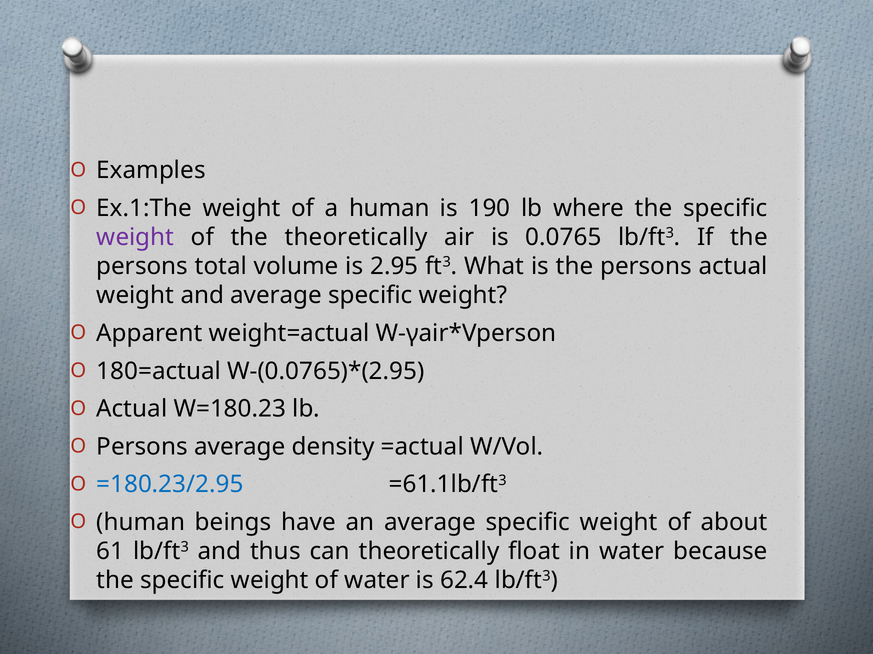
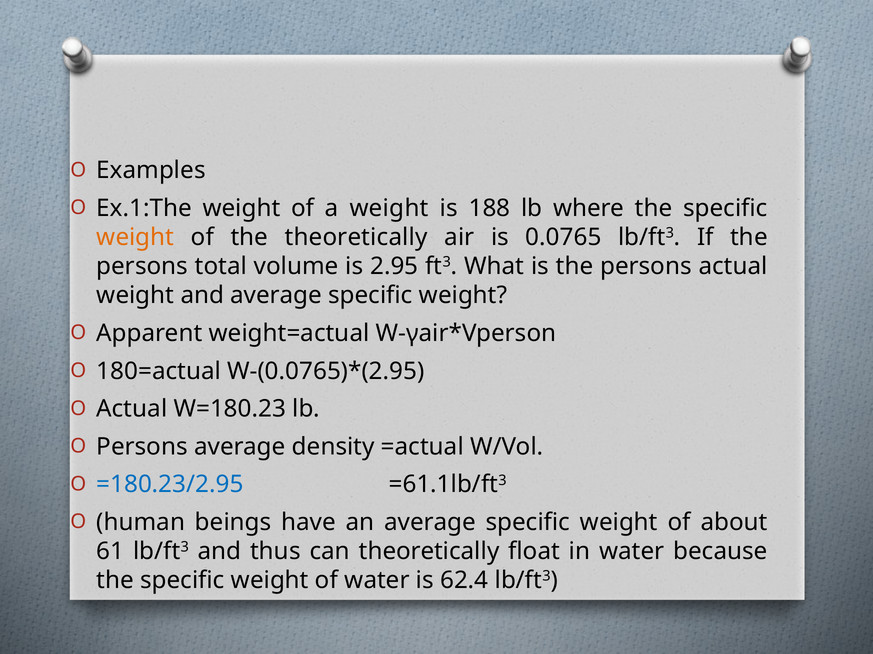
a human: human -> weight (389, 208)
190: 190 -> 188 (490, 208)
weight colour: purple -> orange (135, 238)
